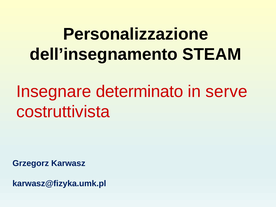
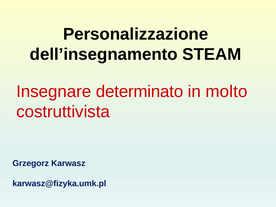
serve: serve -> molto (227, 92)
